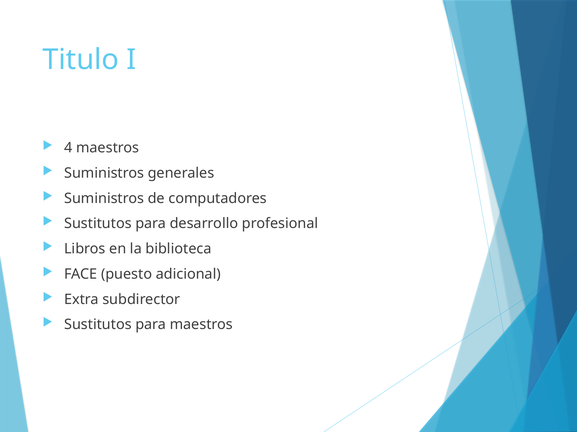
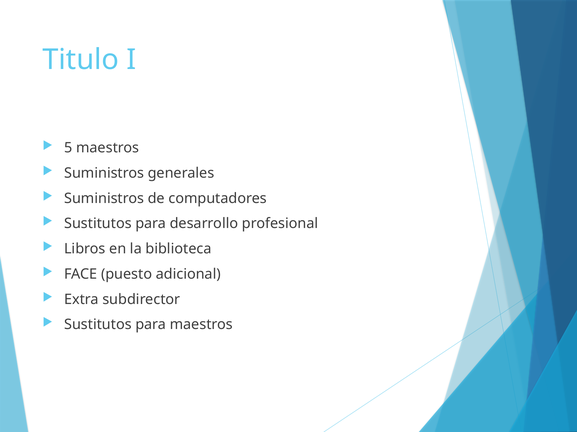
4: 4 -> 5 (68, 148)
